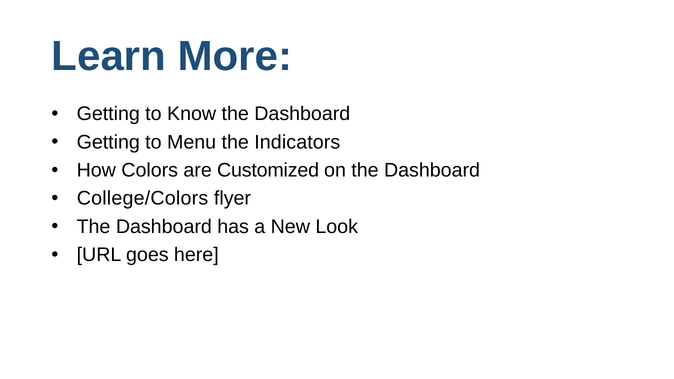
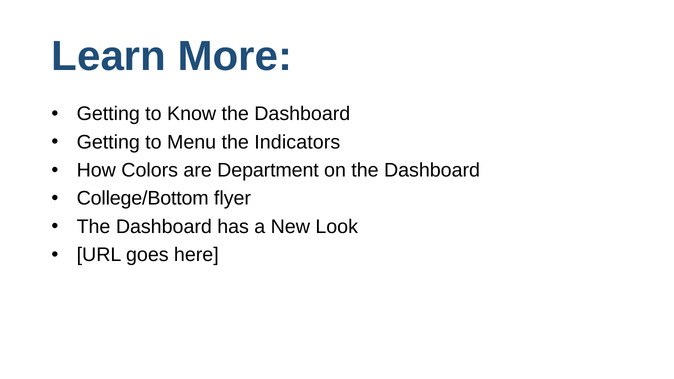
Customized: Customized -> Department (268, 170)
College/Colors: College/Colors -> College/Bottom (143, 199)
